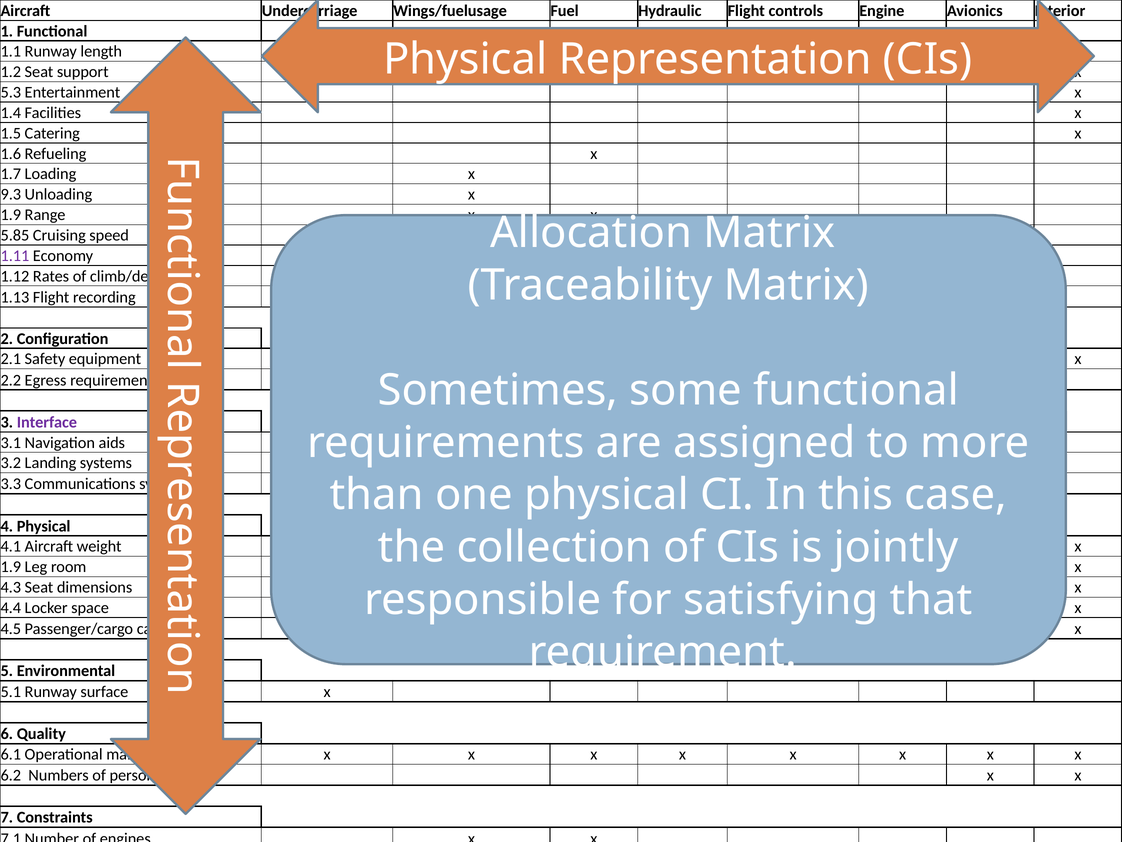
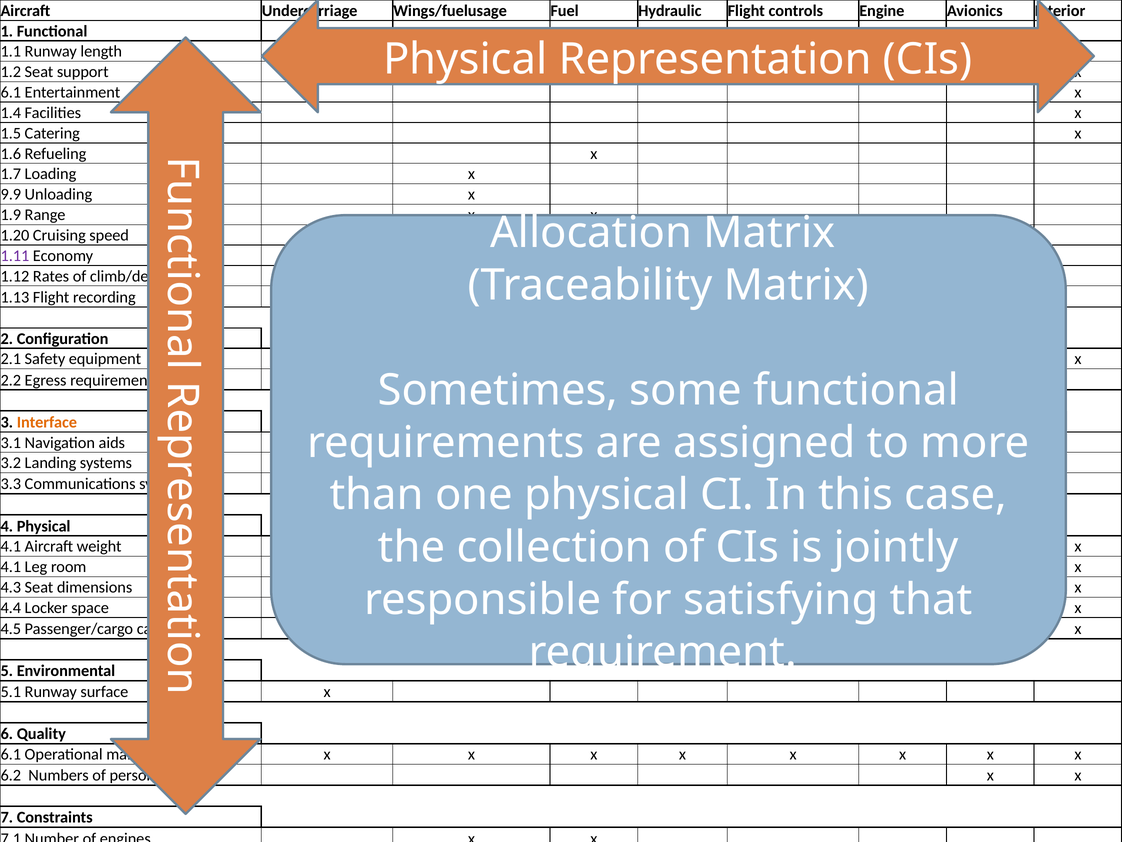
5.3: 5.3 -> 6.1 (11, 92)
9.3: 9.3 -> 9.9 (11, 194)
5.85: 5.85 -> 1.20 (15, 235)
Interface colour: purple -> orange (47, 422)
1.9: 1.9 -> 4.1 (11, 567)
